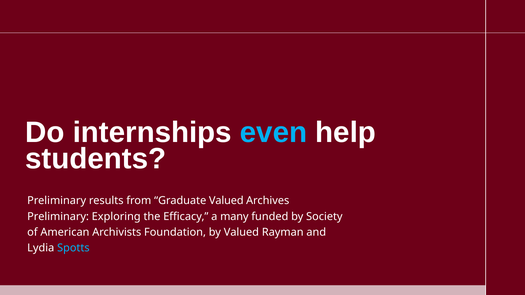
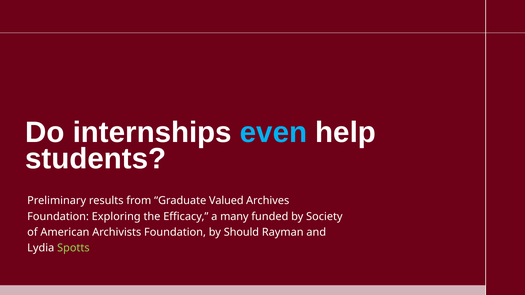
Preliminary: Preliminary -> Foundation (58, 217)
by Valued: Valued -> Should (241, 232)
Spotts colour: light blue -> light green (73, 248)
